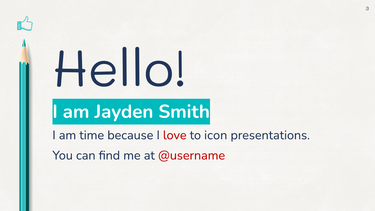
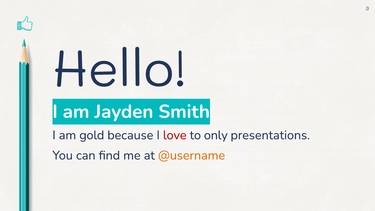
time: time -> gold (92, 135)
icon: icon -> only (216, 135)
@username colour: red -> orange (192, 155)
